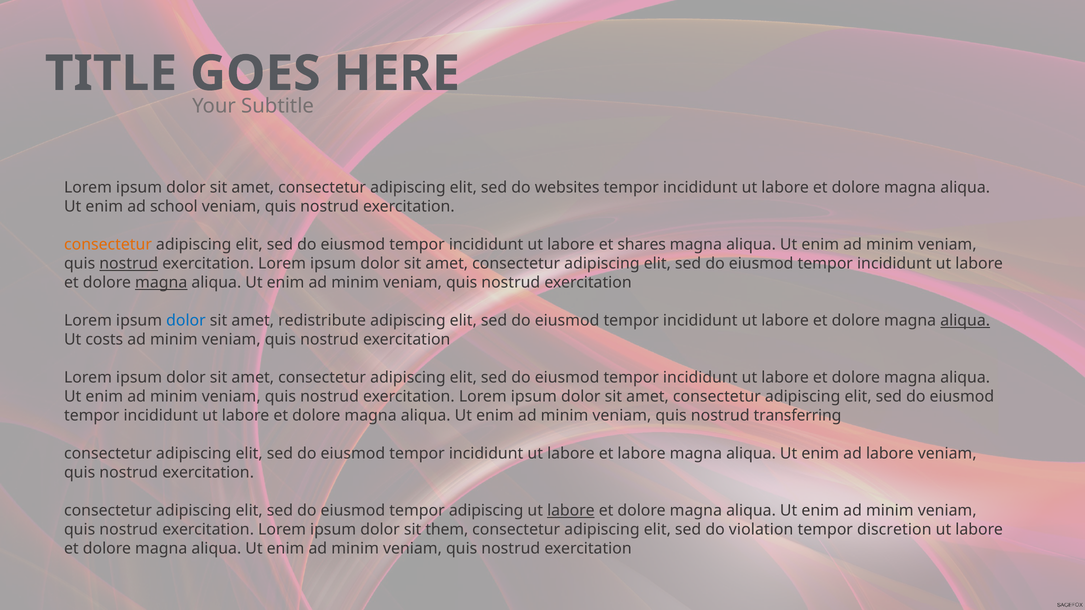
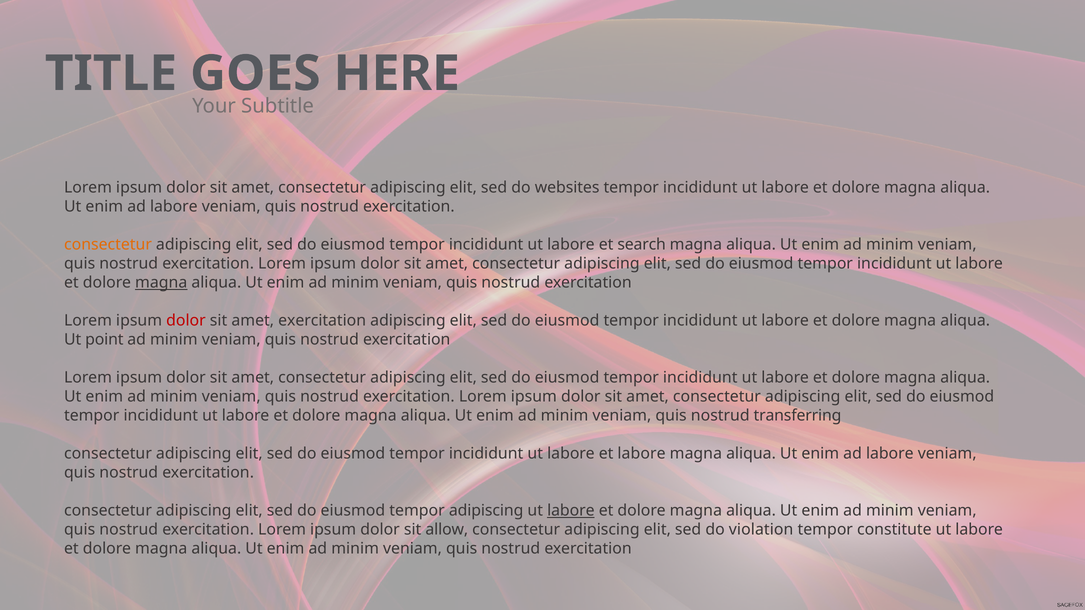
school: school -> labore (174, 207)
shares: shares -> search (642, 245)
nostrud underline: present -> none (129, 264)
dolor colour: blue -> red (186, 321)
amet redistribute: redistribute -> exercitation (322, 321)
aliqua underline: present -> none (965, 321)
costs: costs -> point (104, 340)
them: them -> allow (447, 530)
discretion: discretion -> constitute (894, 530)
